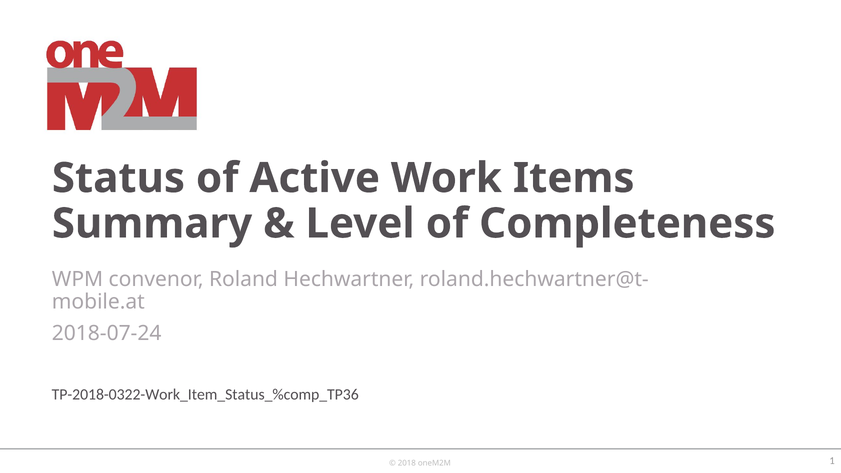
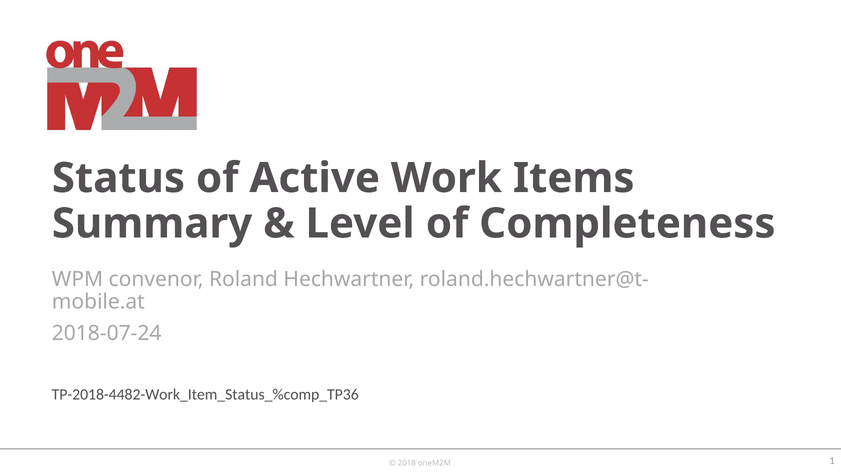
TP-2018-0322-Work_Item_Status_%comp_TP36: TP-2018-0322-Work_Item_Status_%comp_TP36 -> TP-2018-4482-Work_Item_Status_%comp_TP36 (205, 395)
